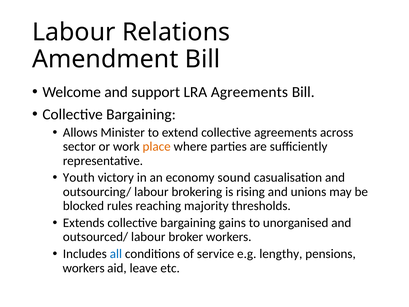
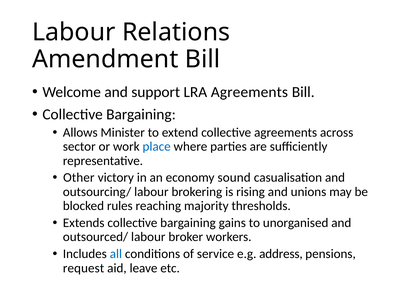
place colour: orange -> blue (157, 146)
Youth: Youth -> Other (79, 178)
lengthy: lengthy -> address (281, 254)
workers: workers -> request (84, 268)
